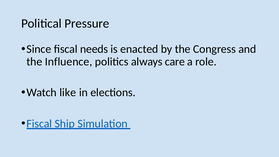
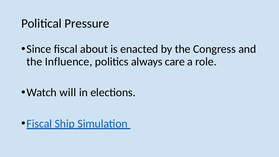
needs: needs -> about (94, 49)
like: like -> will (68, 93)
